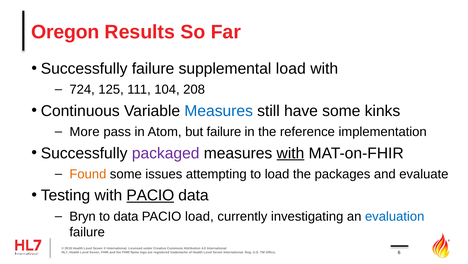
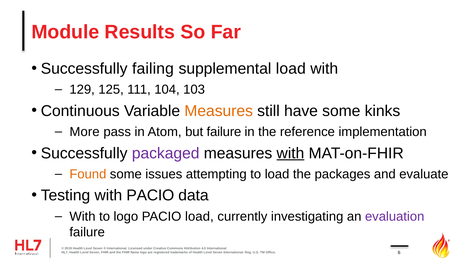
Oregon: Oregon -> Module (65, 32)
Successfully failure: failure -> failing (153, 69)
724: 724 -> 129 (82, 89)
208: 208 -> 103 (194, 89)
Measures colour: blue -> orange (219, 111)
PACIO underline: present -> none (150, 195)
Bryn: Bryn -> With (82, 216)
to data: data -> logo (126, 216)
evaluation colour: blue -> purple (395, 216)
